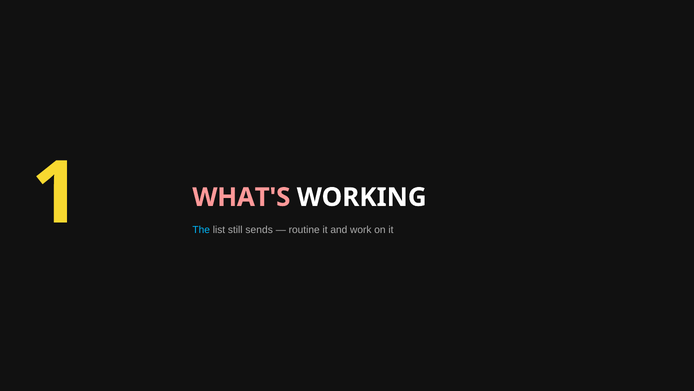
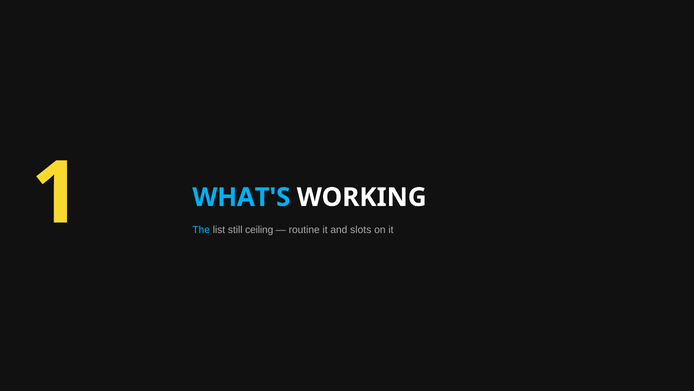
WHAT'S colour: pink -> light blue (241, 197)
sends: sends -> ceiling (259, 230)
work: work -> slots (361, 230)
